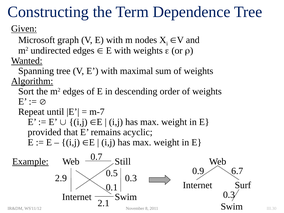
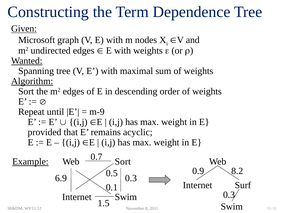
m-7: m-7 -> m-9 (97, 112)
Still: Still -> Sort (123, 162)
6.7: 6.7 -> 8.2 (237, 171)
2.9: 2.9 -> 6.9 (61, 178)
2.1: 2.1 -> 1.5 (104, 203)
